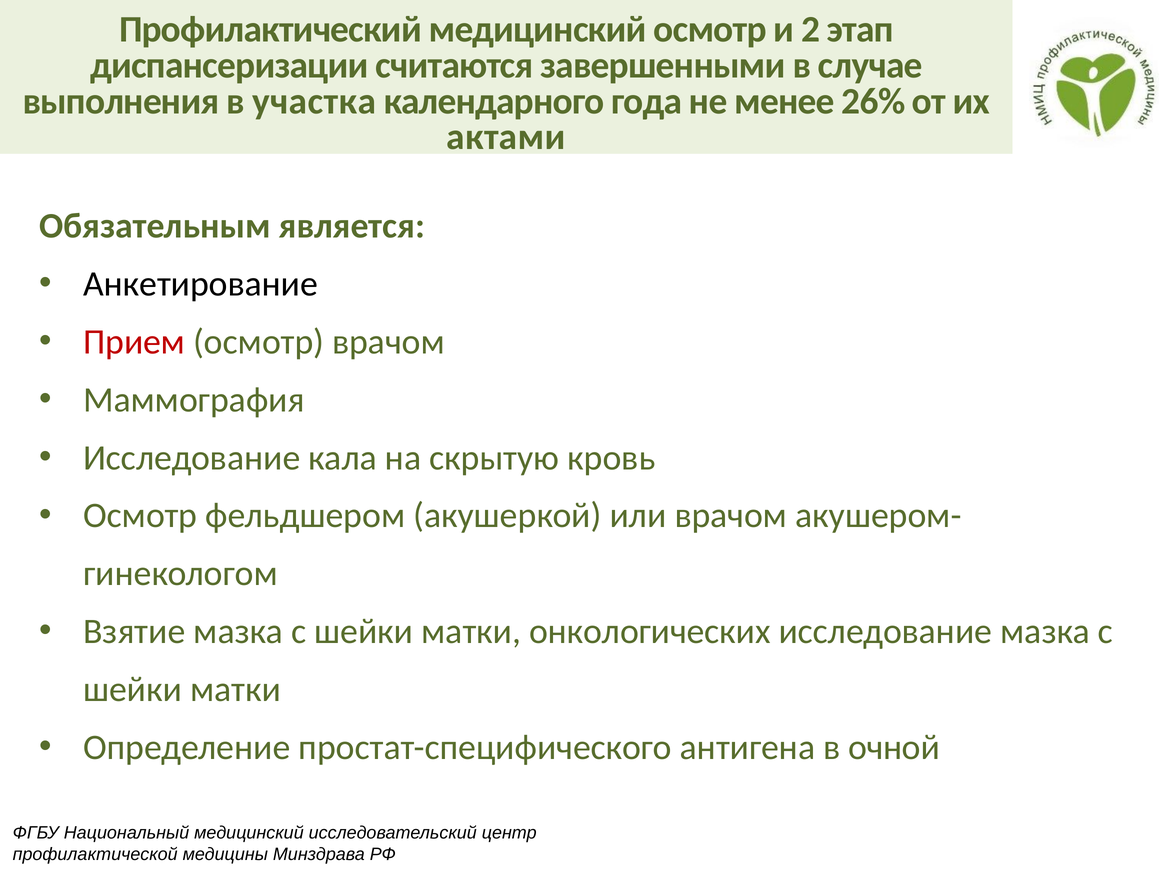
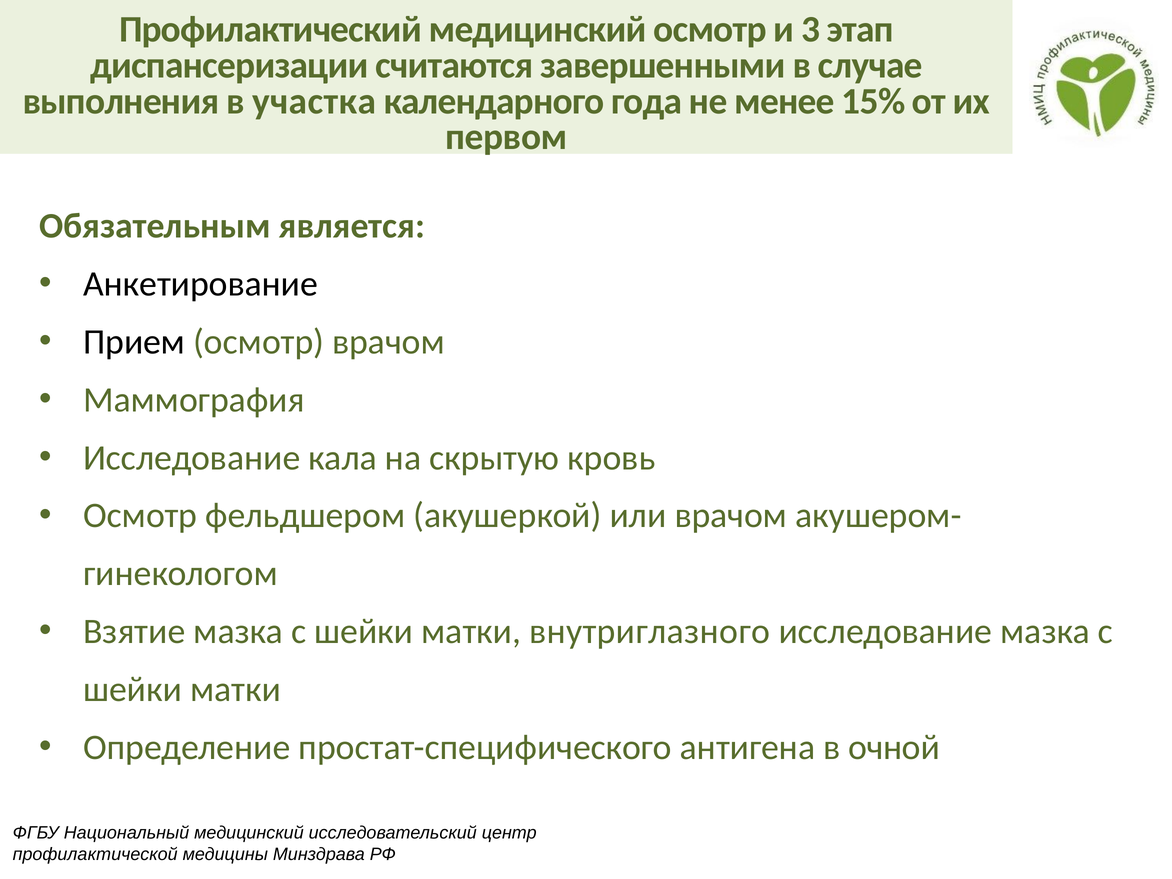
2: 2 -> 3 (811, 29)
26%: 26% -> 15% (873, 101)
актами: актами -> первом (506, 137)
Прием colour: red -> black (134, 342)
онкологических: онкологических -> внутриглазного (650, 632)
